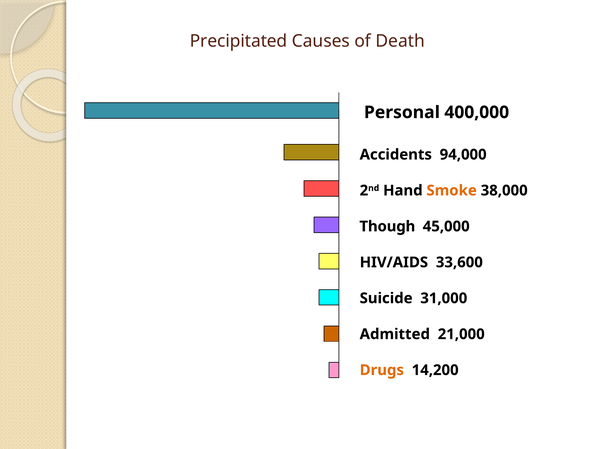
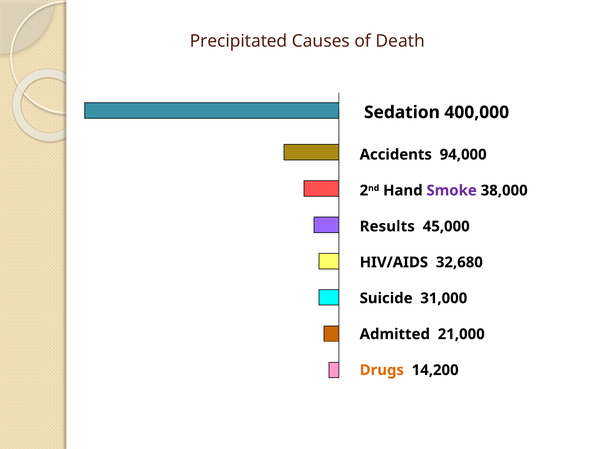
Personal: Personal -> Sedation (402, 112)
Smoke colour: orange -> purple (452, 190)
Though: Though -> Results (387, 226)
33,600: 33,600 -> 32,680 (459, 262)
